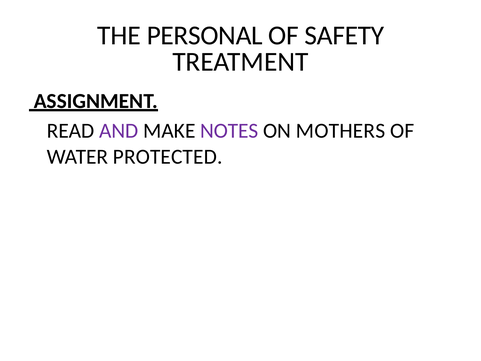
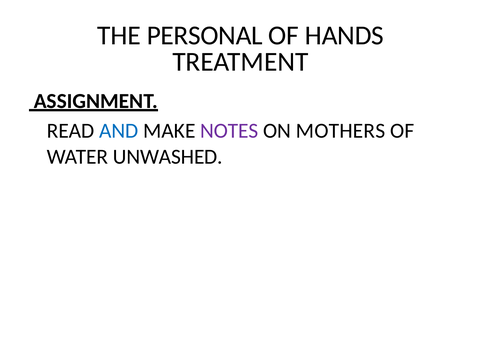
SAFETY: SAFETY -> HANDS (344, 35)
AND colour: purple -> blue (119, 131)
PROTECTED: PROTECTED -> UNWASHED (168, 157)
